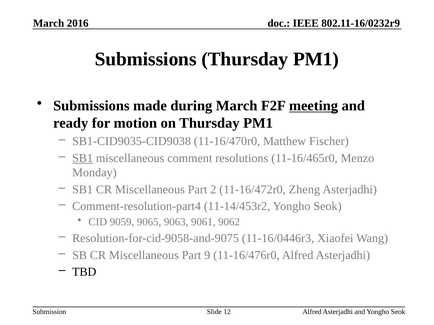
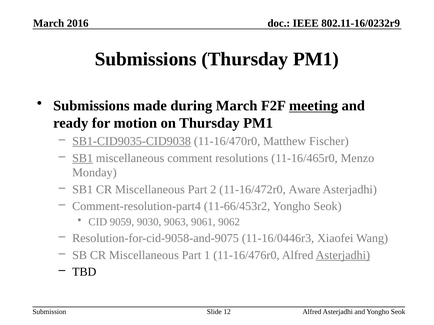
SB1-CID9035-CID9038 underline: none -> present (132, 141)
Zheng: Zheng -> Aware (305, 190)
11-14/453r2: 11-14/453r2 -> 11-66/453r2 (237, 207)
9065: 9065 -> 9030 (149, 222)
9: 9 -> 1 (207, 255)
Asterjadhi underline: none -> present (343, 255)
